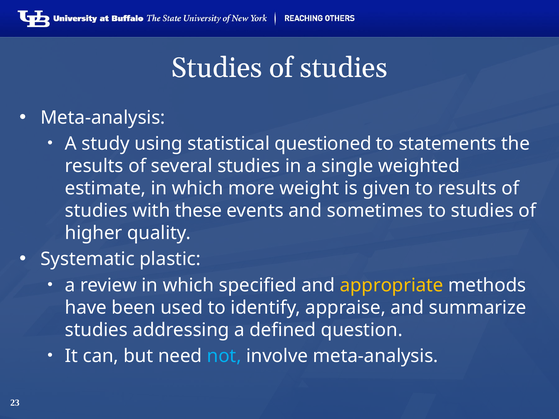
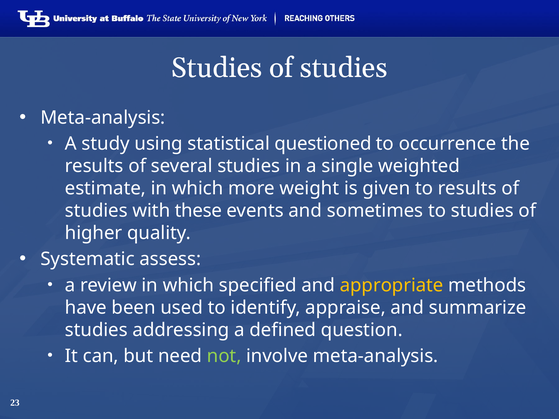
statements: statements -> occurrence (447, 144)
plastic: plastic -> assess (170, 259)
not colour: light blue -> light green (224, 356)
